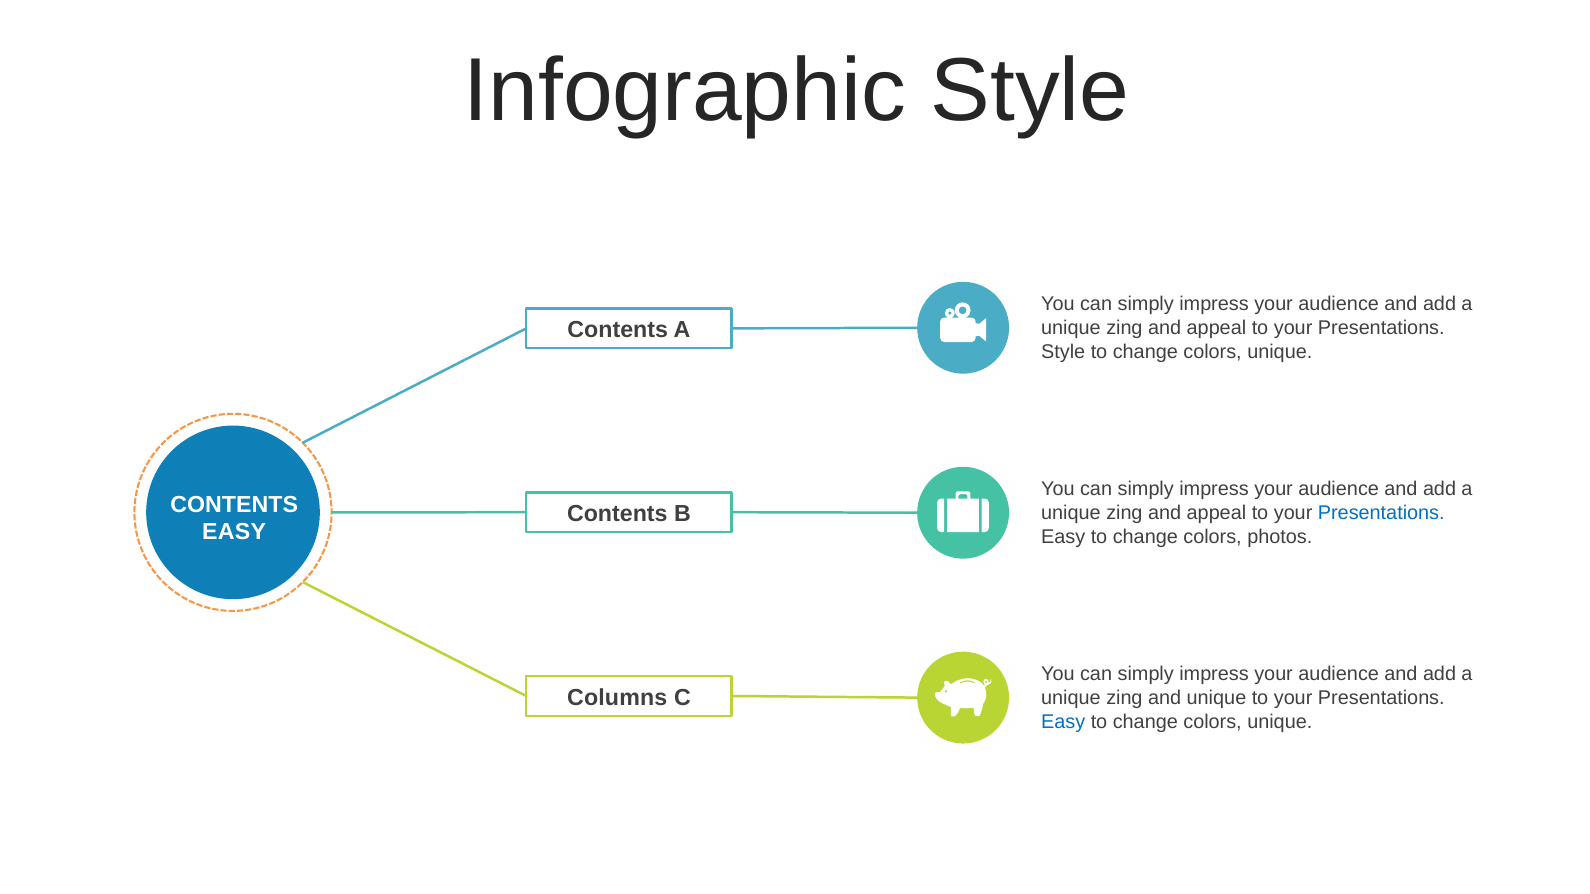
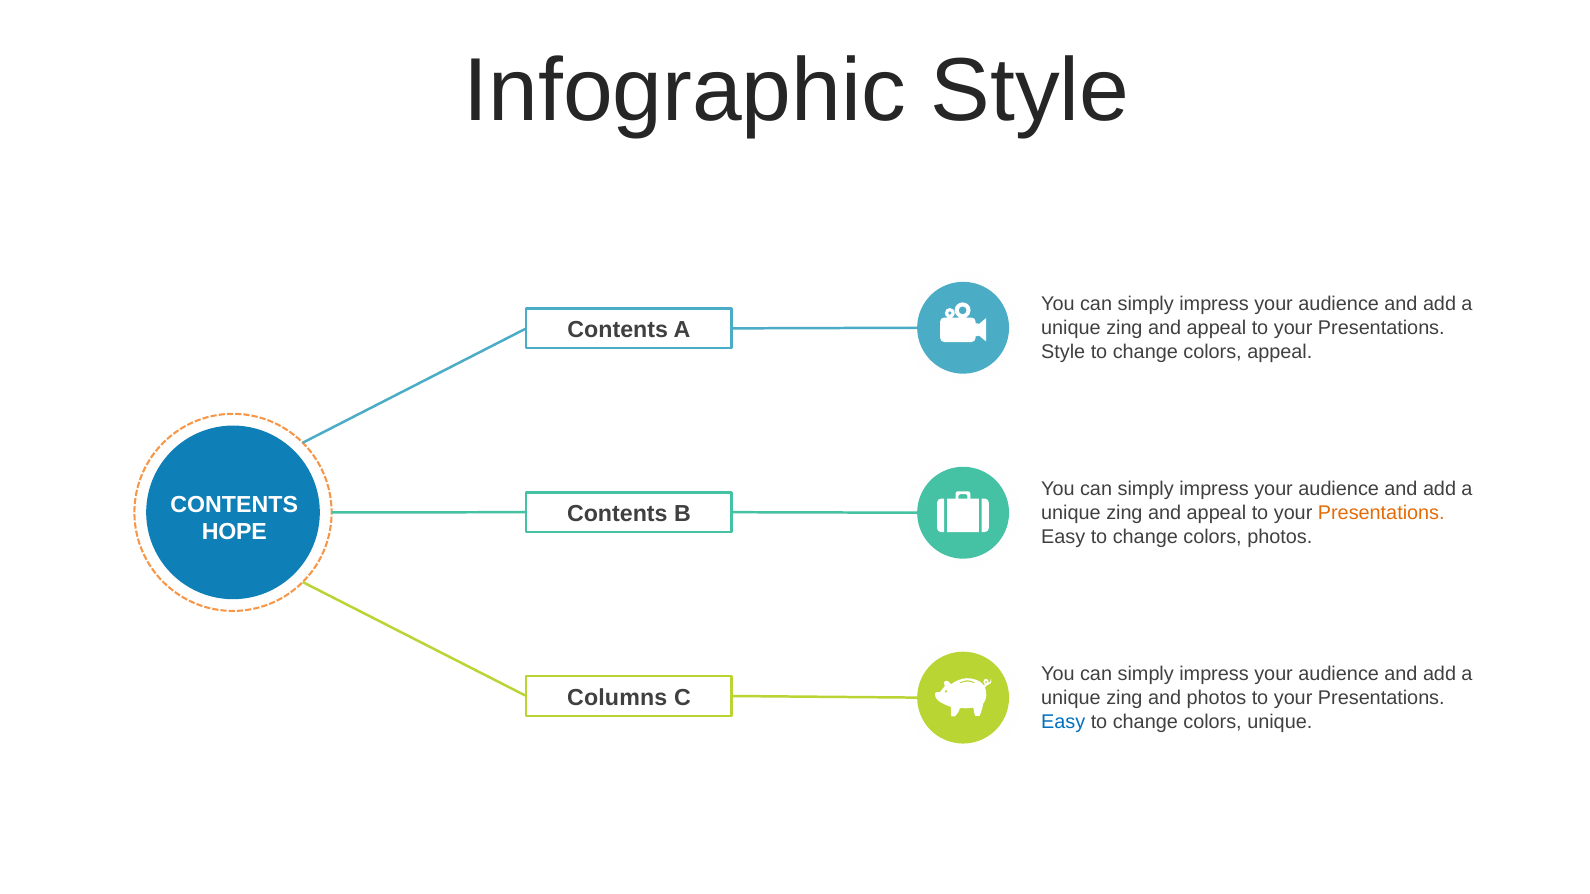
unique: unique -> appeal (1280, 352)
Presentations colour: blue -> orange (1381, 513)
EASY: EASY -> HOPE (234, 532)
and unique: unique -> photos (1216, 698)
